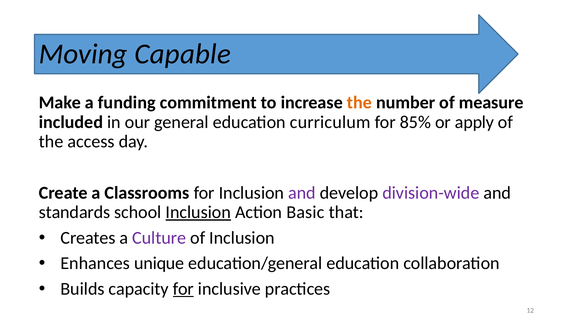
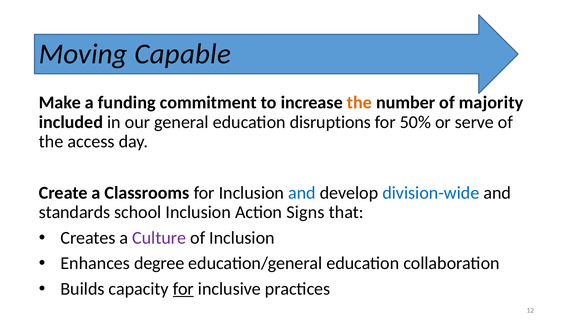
measure: measure -> majority (491, 103)
curriculum: curriculum -> disruptions (330, 122)
85%: 85% -> 50% (415, 122)
apply: apply -> serve (474, 122)
and colour: purple -> blue (302, 193)
division-wide colour: purple -> blue (431, 193)
Inclusion underline: present -> none (198, 212)
Basic: Basic -> Signs (305, 212)
unique: unique -> degree (159, 263)
